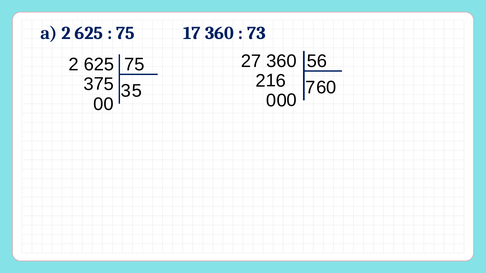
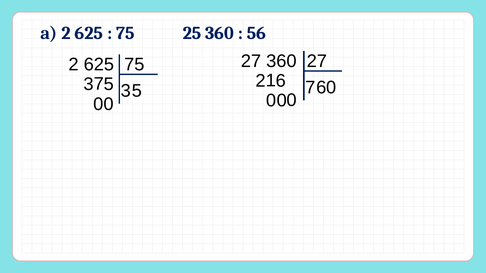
17: 17 -> 25 (192, 33)
73: 73 -> 56 (257, 33)
360 56: 56 -> 27 (317, 61)
